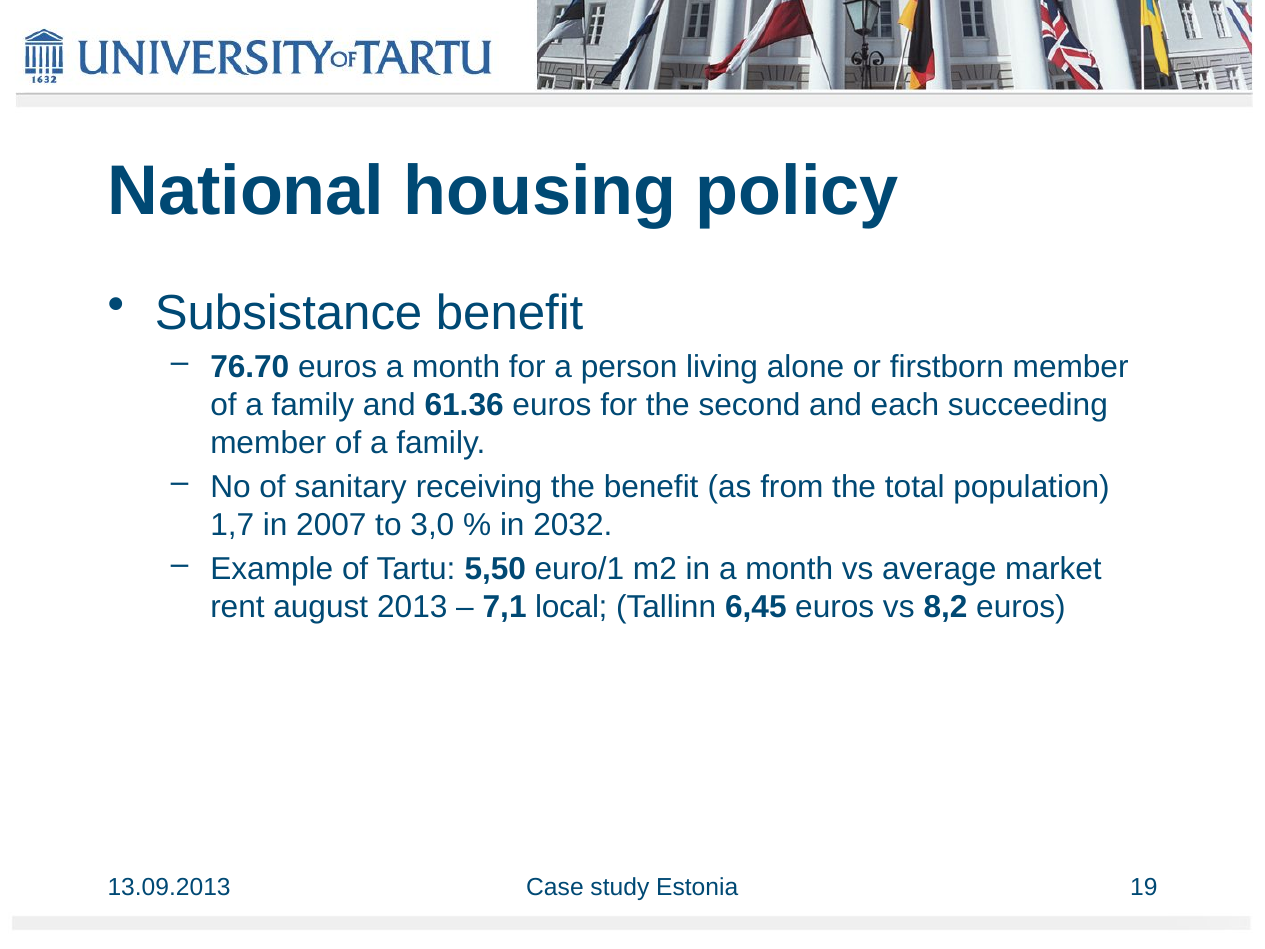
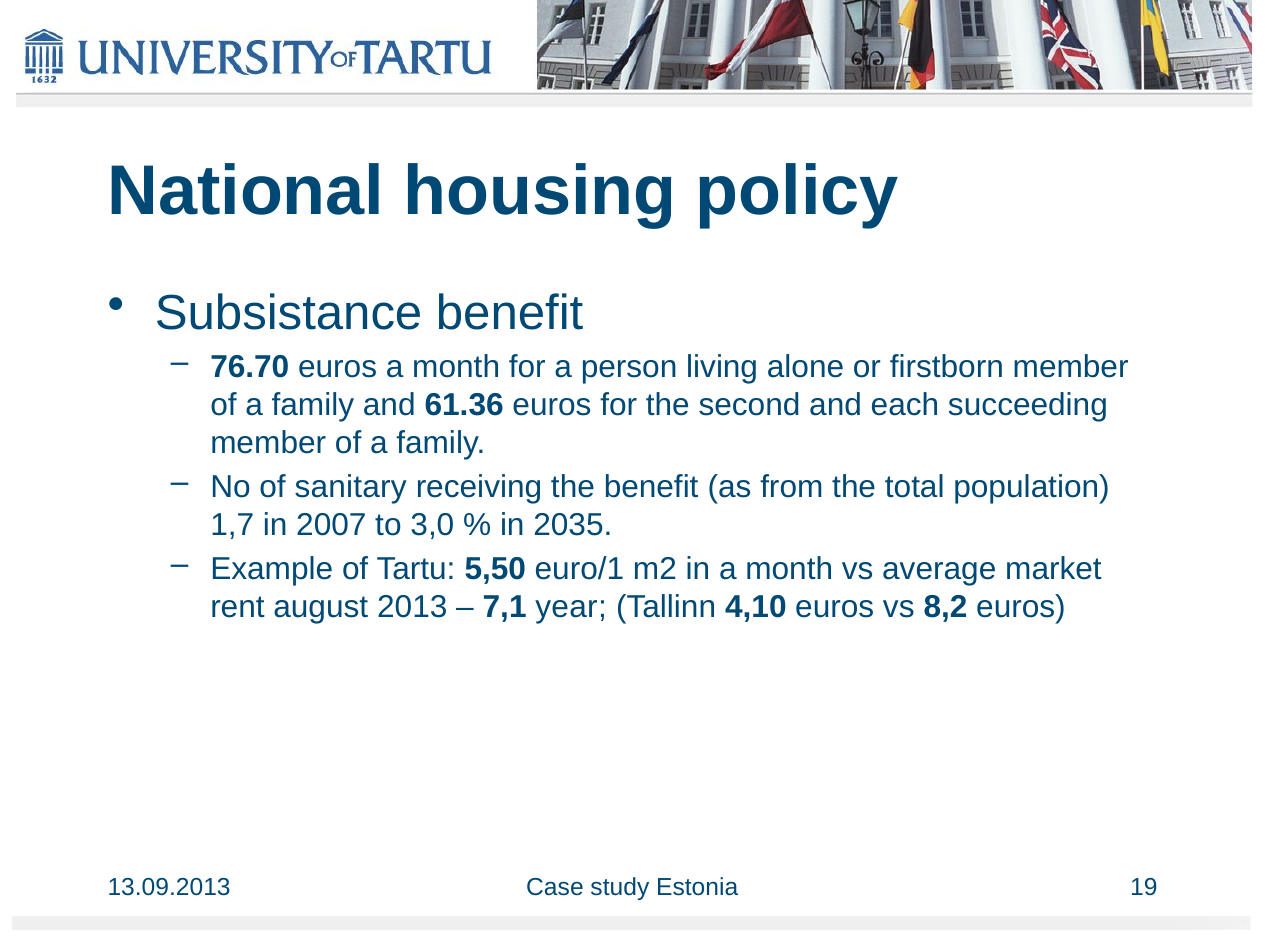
2032: 2032 -> 2035 (573, 525)
local: local -> year (571, 607)
6,45: 6,45 -> 4,10 (756, 607)
